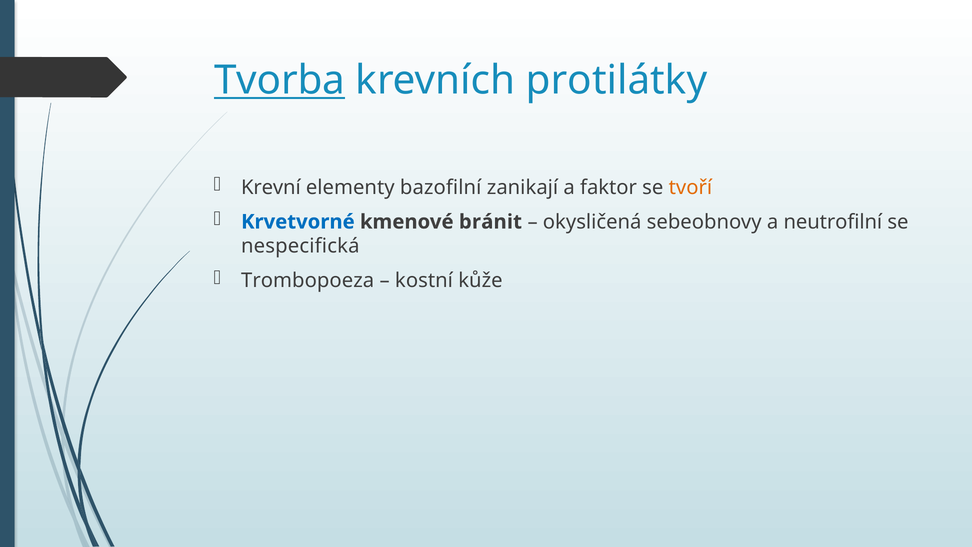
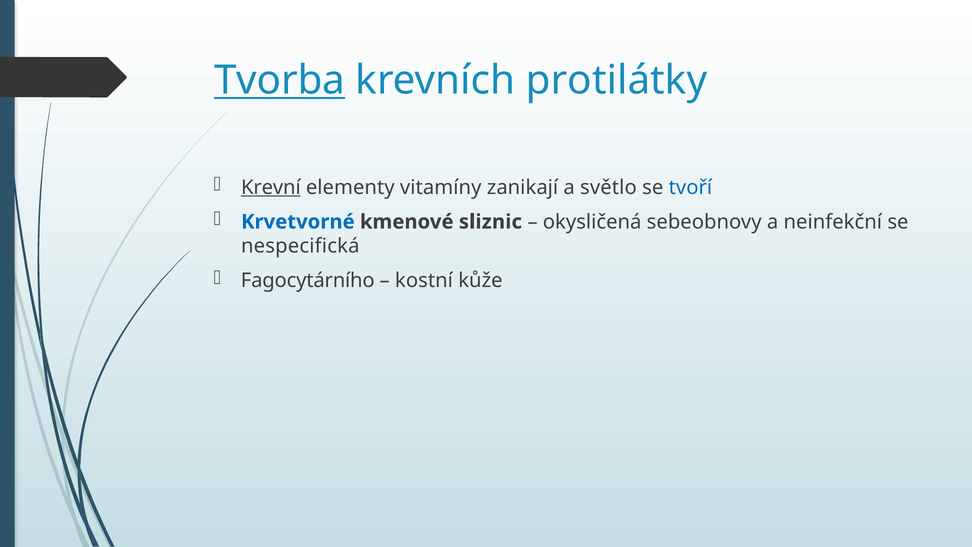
Krevní underline: none -> present (271, 187)
bazofilní: bazofilní -> vitamíny (441, 187)
faktor: faktor -> světlo (608, 187)
tvoří colour: orange -> blue (690, 187)
bránit: bránit -> sliznic (490, 222)
neutrofilní: neutrofilní -> neinfekční (833, 222)
Trombopoeza: Trombopoeza -> Fagocytárního (308, 281)
